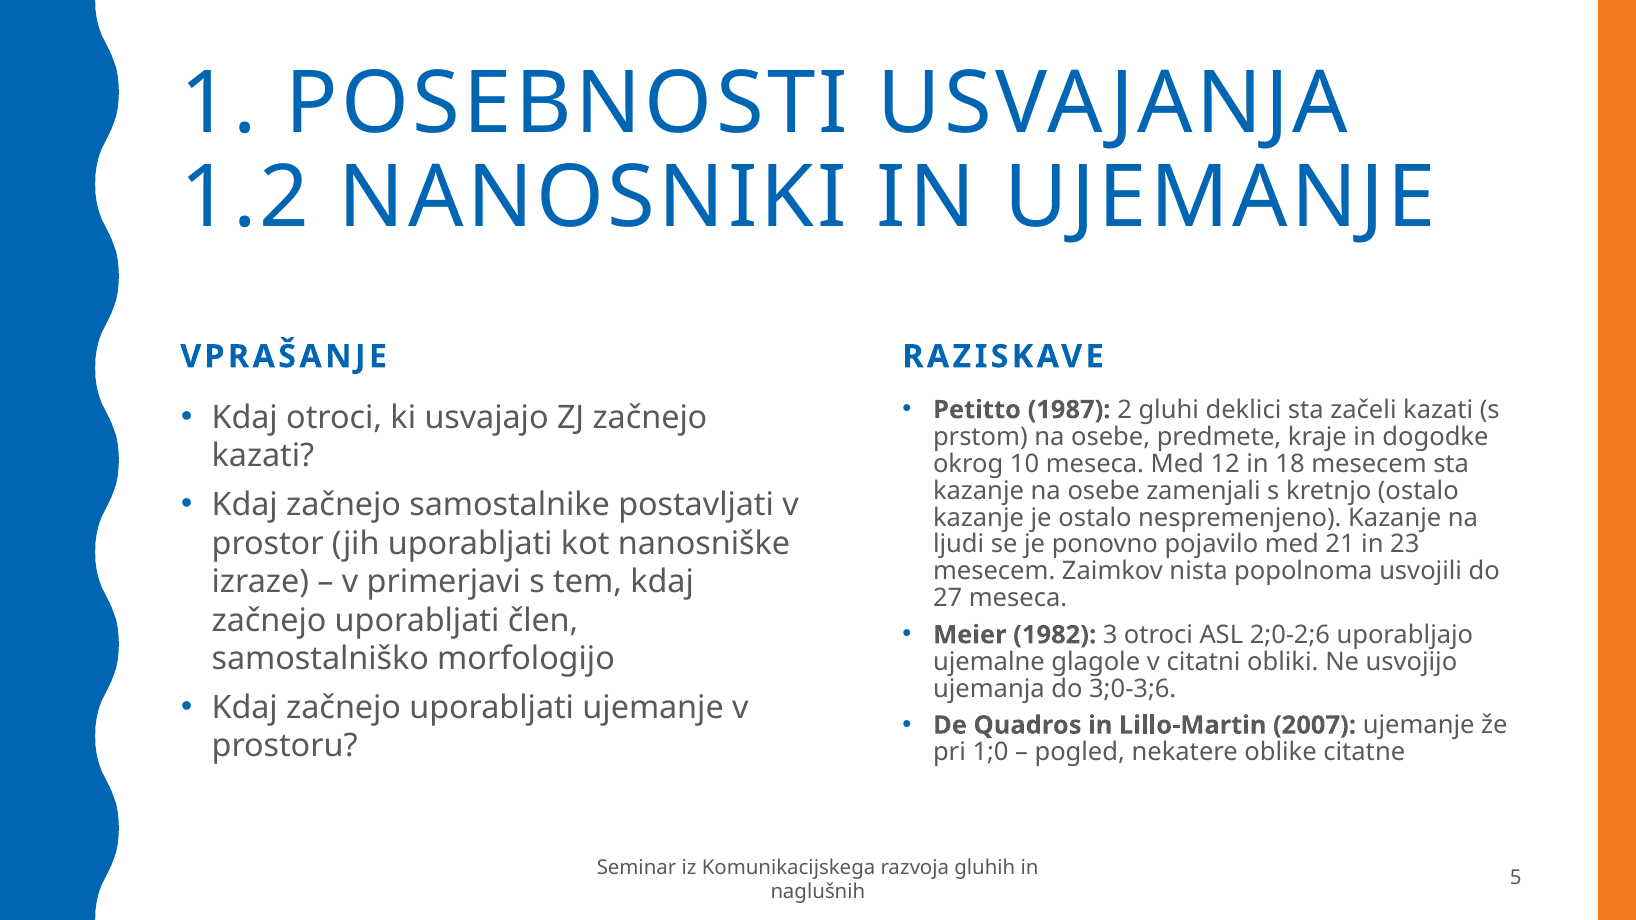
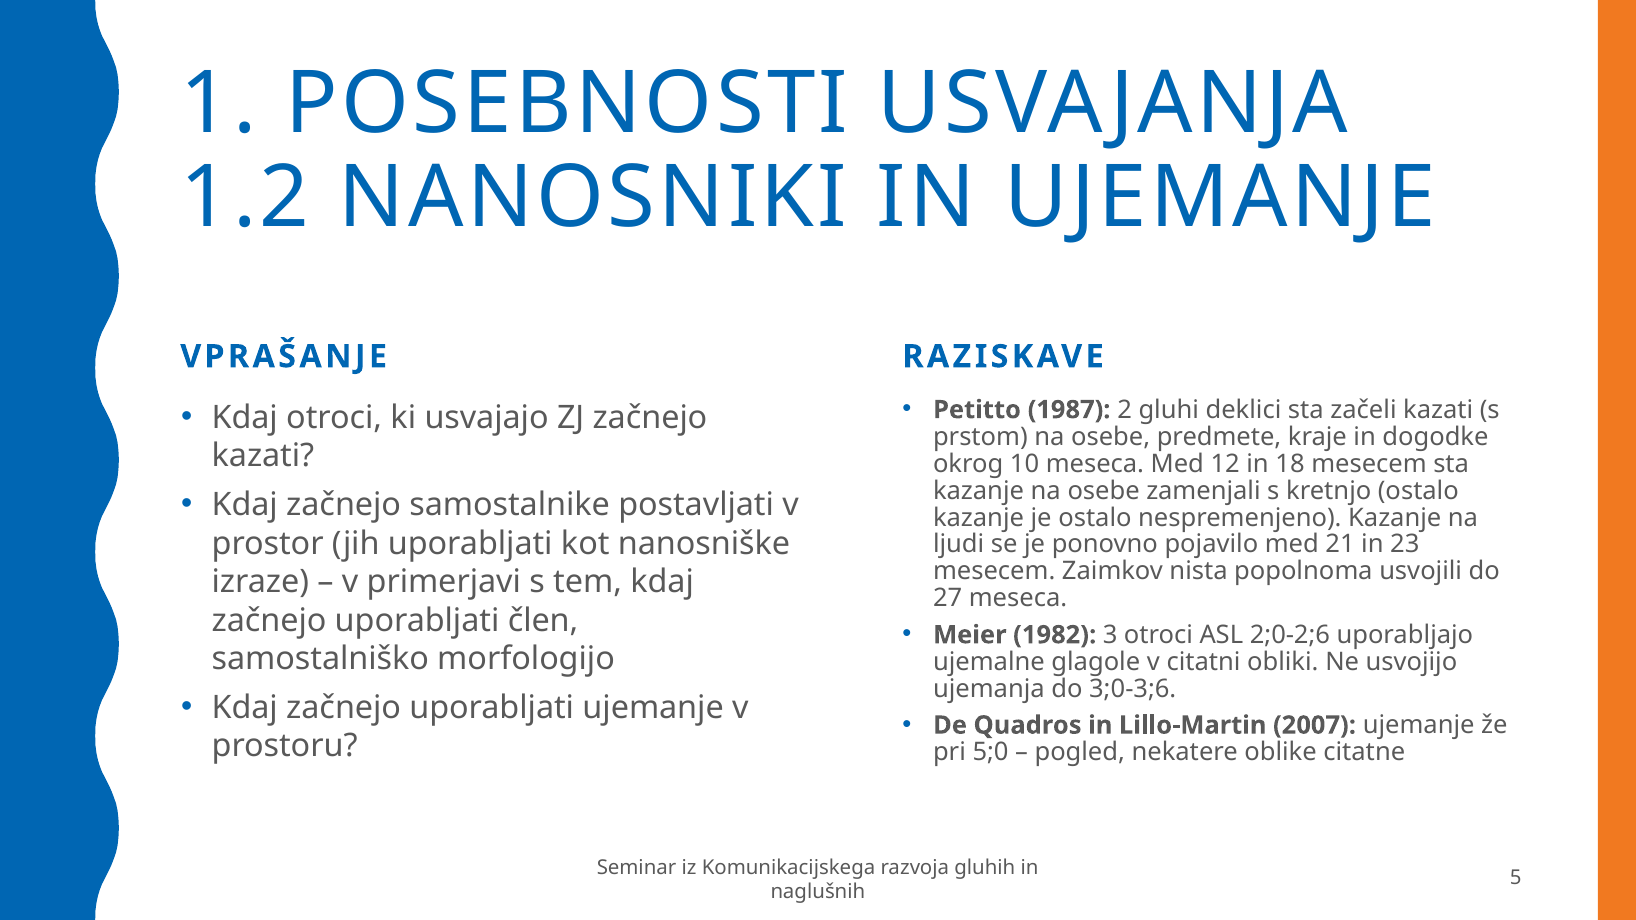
1;0: 1;0 -> 5;0 (991, 752)
